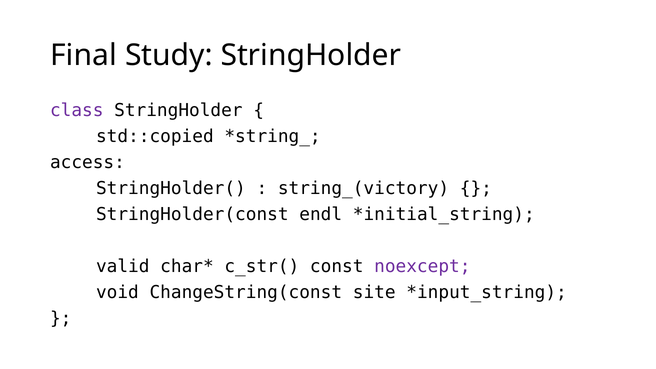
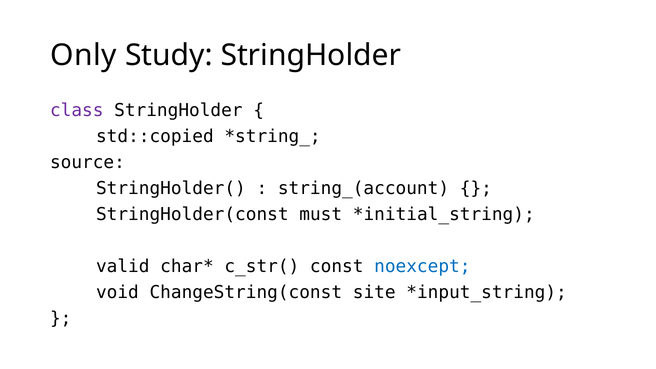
Final: Final -> Only (83, 55)
access: access -> source (87, 162)
string_(victory: string_(victory -> string_(account (363, 188)
endl: endl -> must (321, 214)
noexcept colour: purple -> blue (422, 266)
